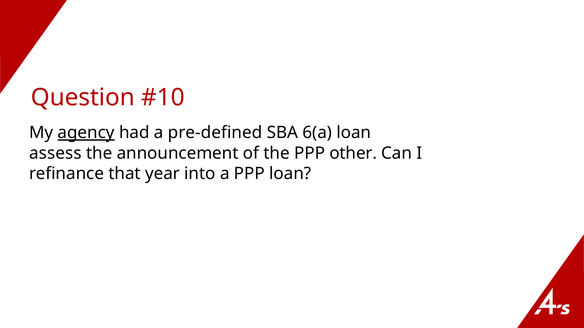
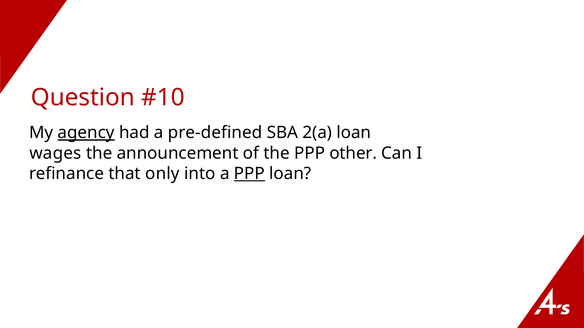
6(a: 6(a -> 2(a (317, 133)
assess: assess -> wages (55, 153)
year: year -> only (162, 174)
PPP underline: none -> present (249, 174)
